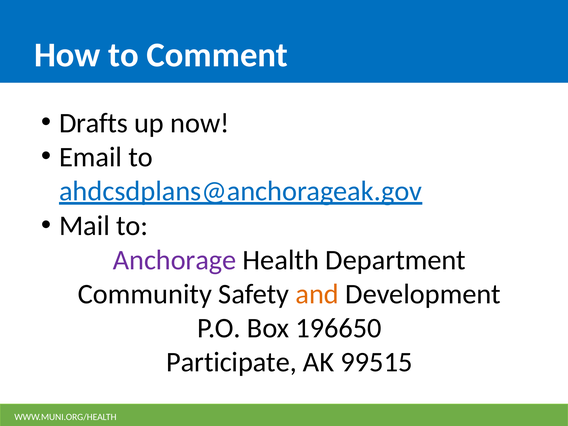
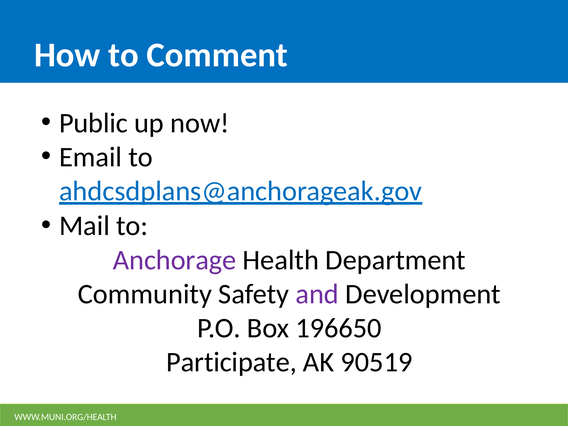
Drafts: Drafts -> Public (93, 123)
and colour: orange -> purple (317, 294)
99515: 99515 -> 90519 (376, 362)
